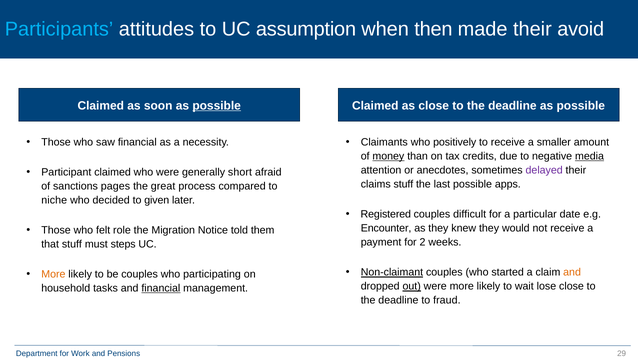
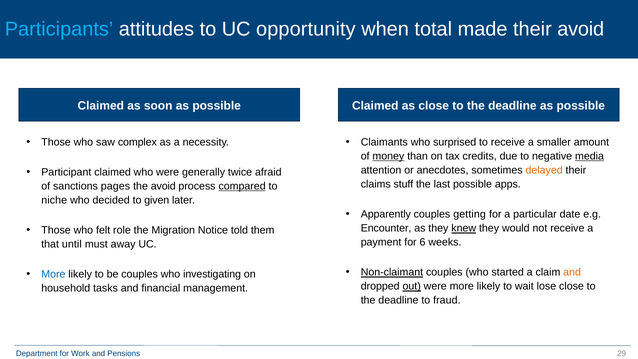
assumption: assumption -> opportunity (306, 29)
then: then -> total (433, 29)
possible underline: present -> none (217, 106)
saw financial: financial -> complex (137, 142)
positively: positively -> surprised (455, 142)
delayed colour: purple -> orange (544, 170)
short: short -> twice (240, 172)
the great: great -> avoid (163, 186)
compared underline: none -> present (242, 186)
Registered: Registered -> Apparently (386, 214)
difficult: difficult -> getting (470, 214)
knew underline: none -> present (464, 228)
2: 2 -> 6 (423, 242)
that stuff: stuff -> until (72, 244)
steps: steps -> away (123, 244)
More colour: orange -> blue (53, 274)
participating: participating -> investigating (212, 274)
financial underline: present -> none (161, 288)
